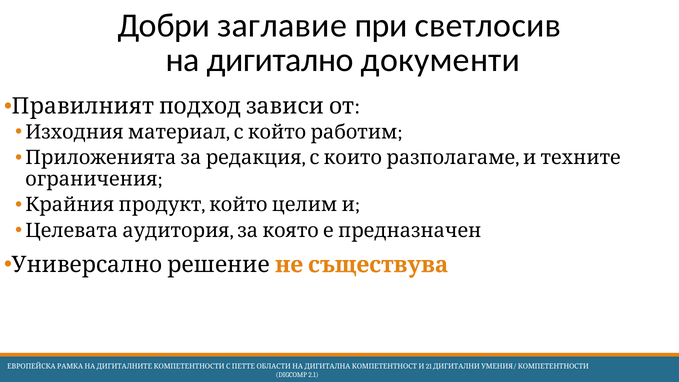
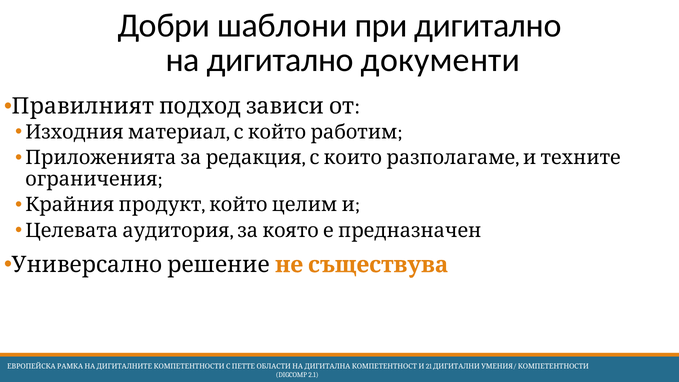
заглавие: заглавие -> шаблони (282, 25)
при светлосив: светлосив -> дигитално (488, 25)
